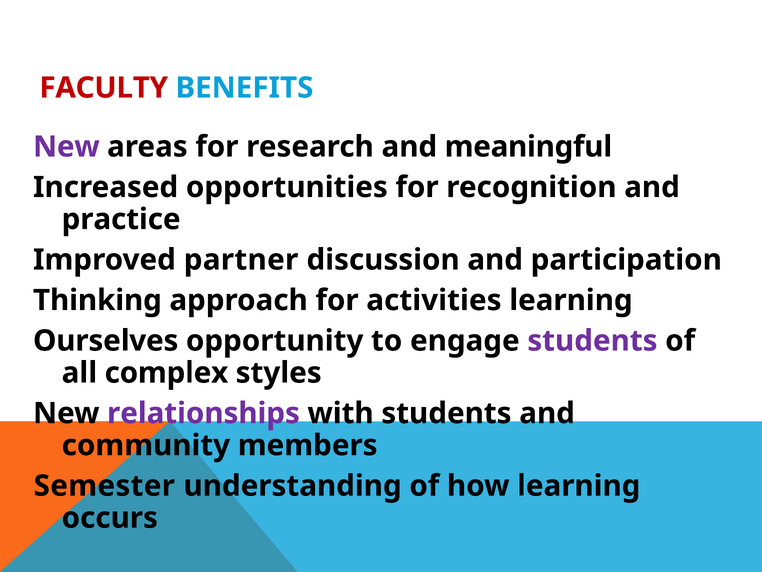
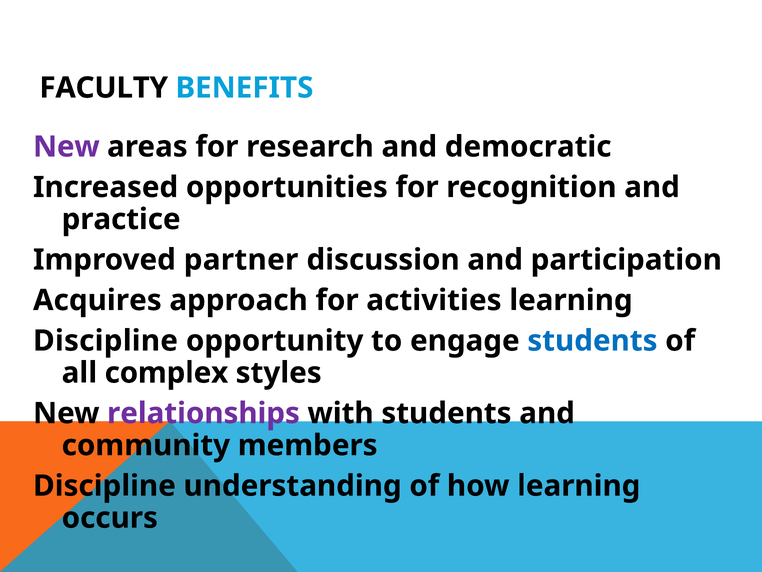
FACULTY colour: red -> black (104, 88)
meaningful: meaningful -> democratic (528, 147)
Thinking: Thinking -> Acquires (97, 300)
Ourselves: Ourselves -> Discipline (105, 341)
students colour: purple -> blue (592, 341)
Semester: Semester -> Discipline (104, 485)
